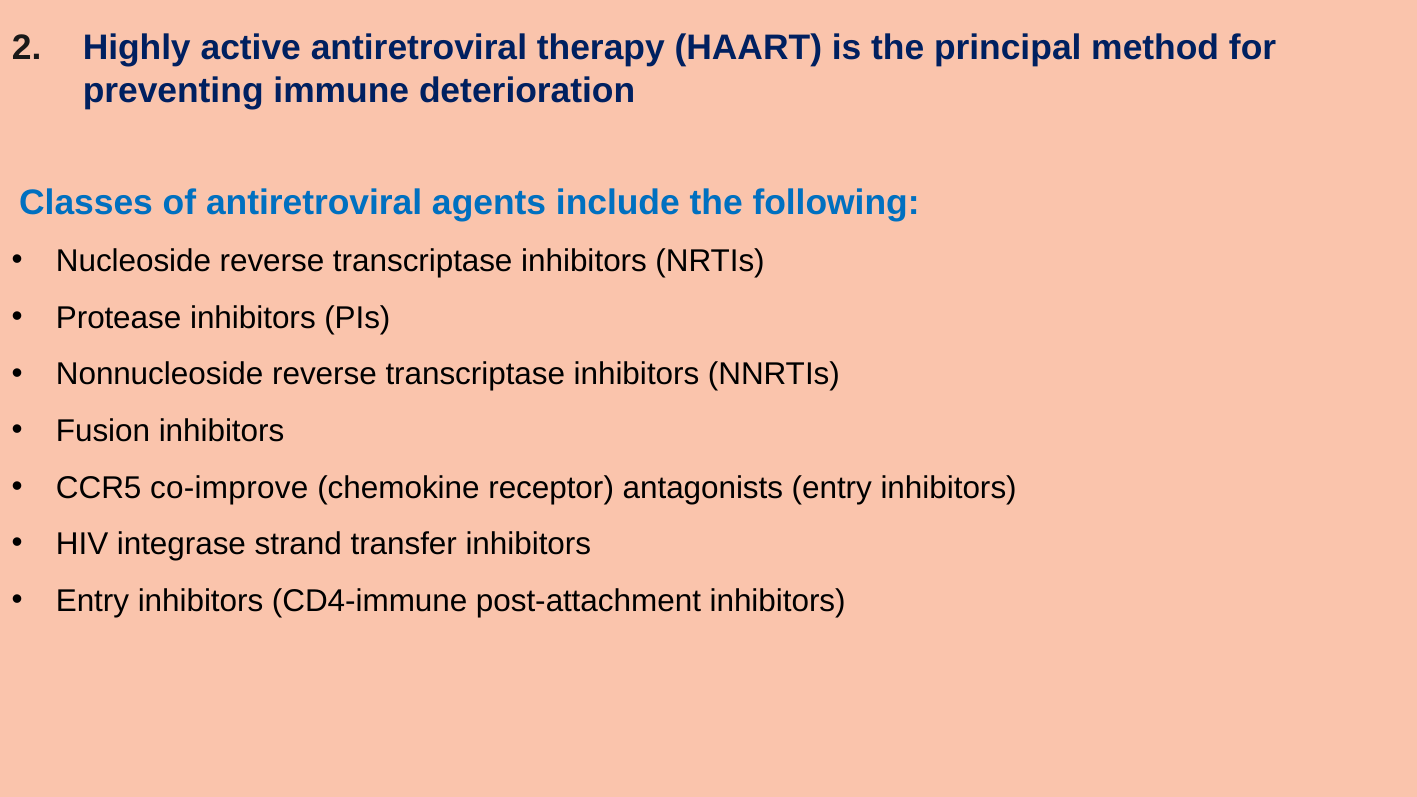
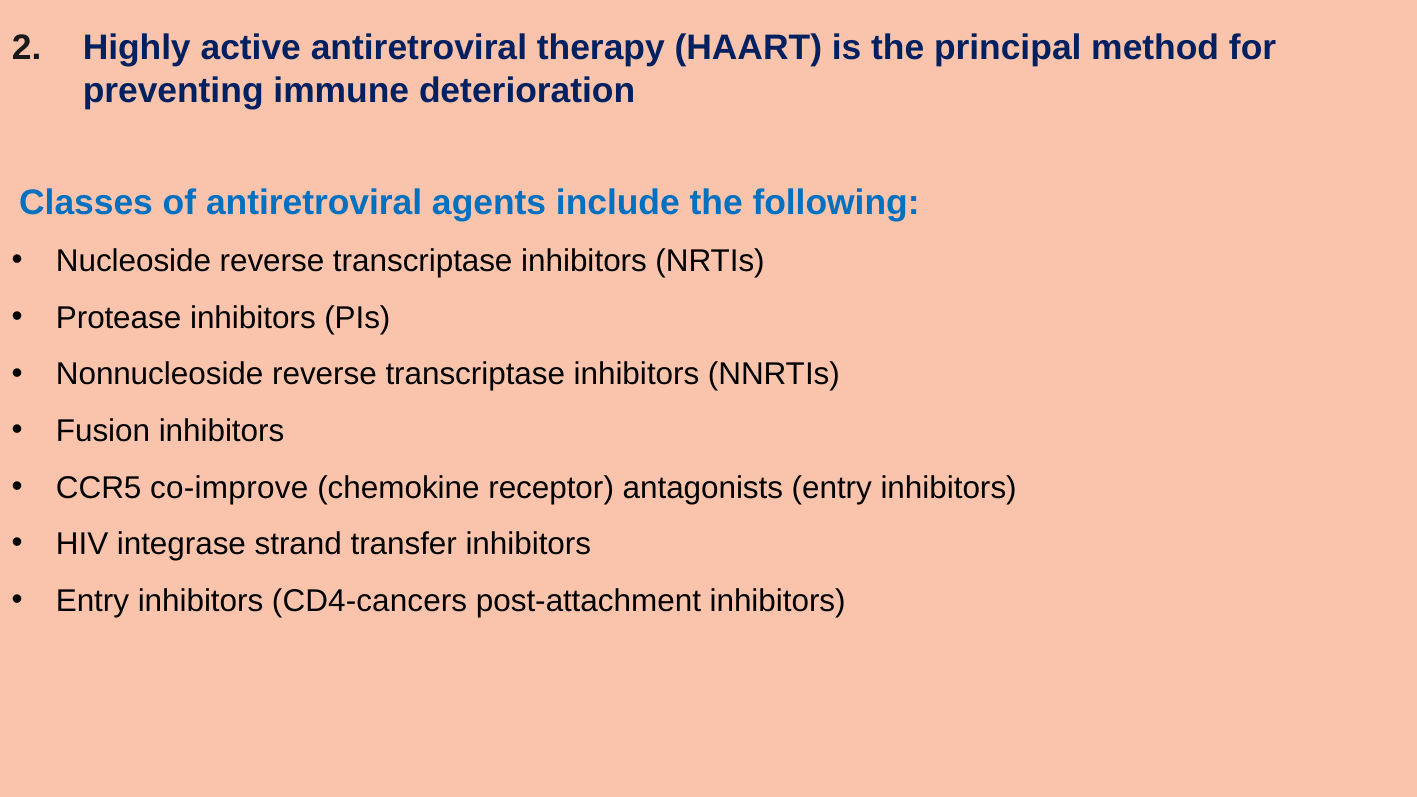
CD4-immune: CD4-immune -> CD4-cancers (370, 601)
